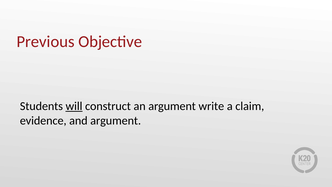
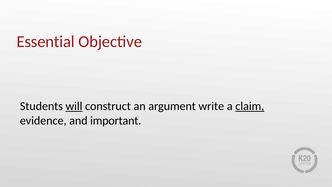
Previous: Previous -> Essential (46, 41)
claim underline: none -> present (250, 106)
and argument: argument -> important (116, 120)
